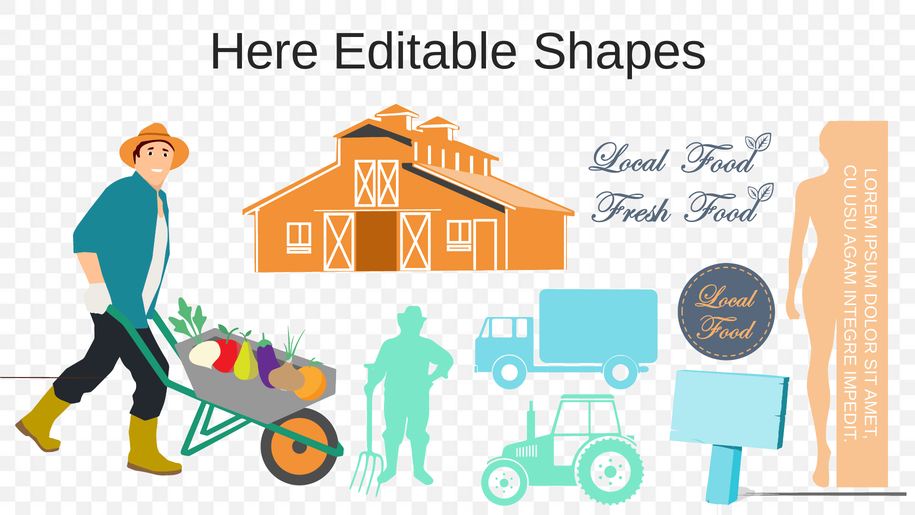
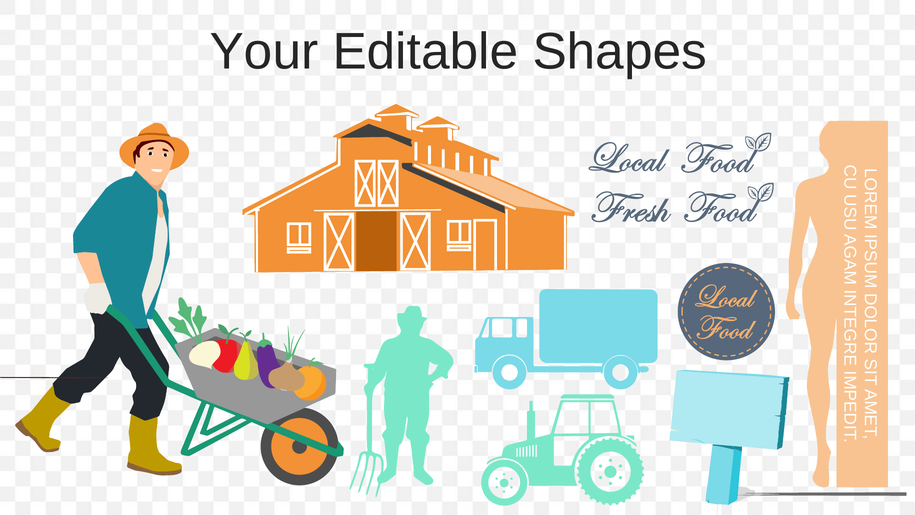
Here: Here -> Your (264, 52)
